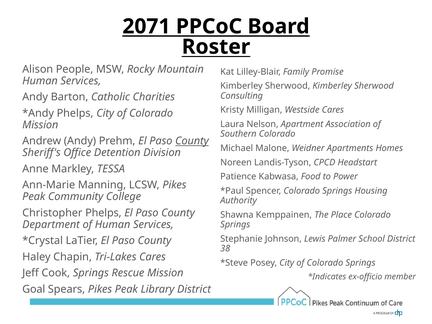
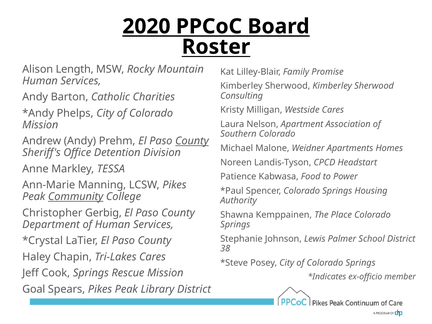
2071: 2071 -> 2020 (146, 26)
People: People -> Length (75, 69)
Community underline: none -> present (76, 197)
Christopher Phelps: Phelps -> Gerbig (103, 213)
